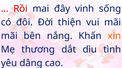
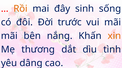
Rồi colour: red -> orange (20, 9)
vinh: vinh -> sinh (85, 9)
thiện: thiện -> trước (70, 22)
